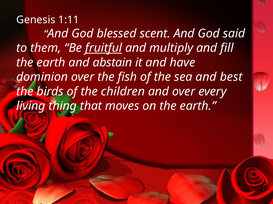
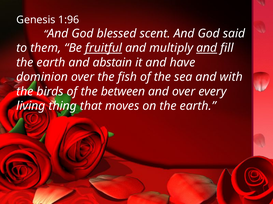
1:11: 1:11 -> 1:96 (69, 20)
and underline: none -> present (207, 48)
best: best -> with (231, 77)
children: children -> between (123, 92)
